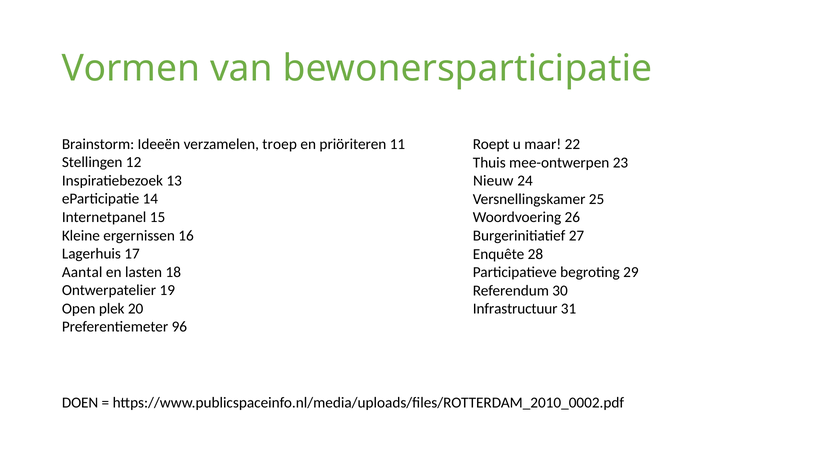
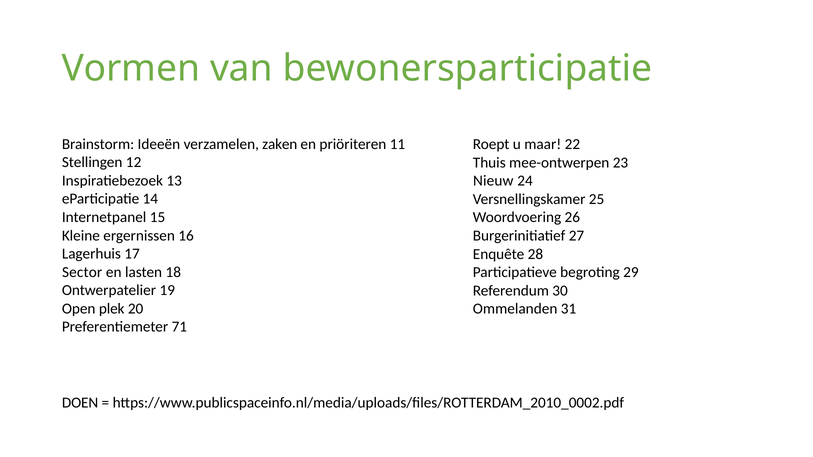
troep: troep -> zaken (280, 144)
Aantal: Aantal -> Sector (82, 272)
Infrastructuur: Infrastructuur -> Ommelanden (515, 309)
96: 96 -> 71 (179, 327)
